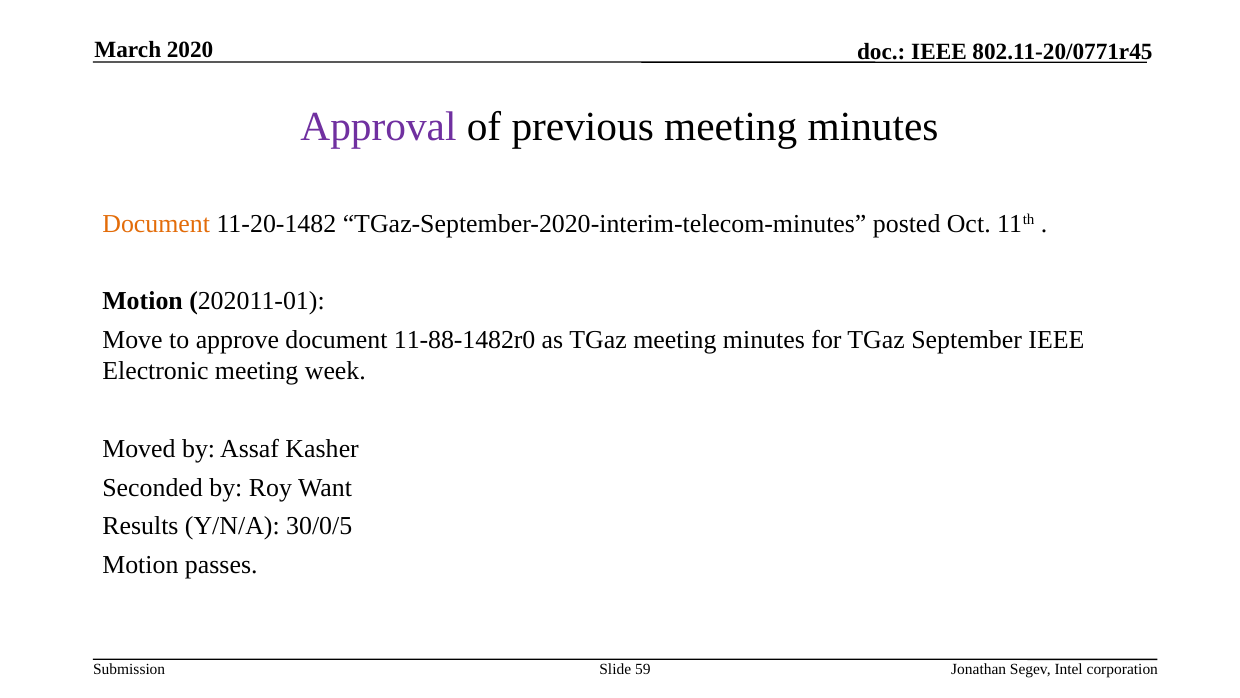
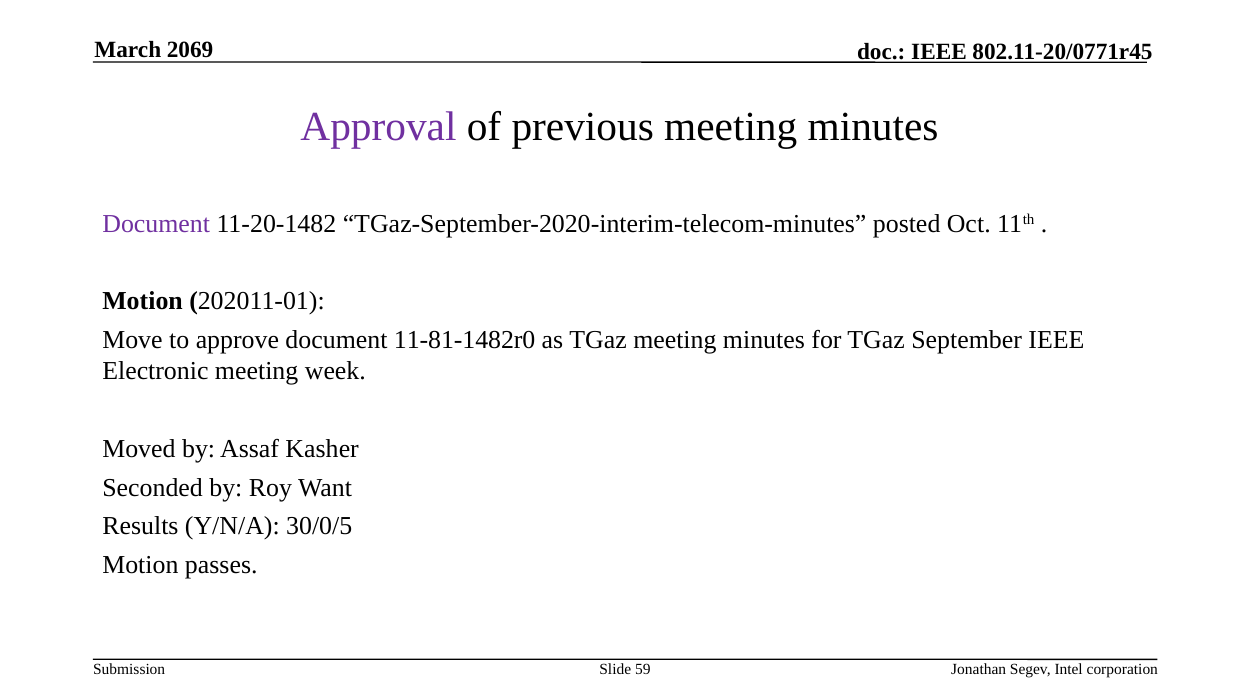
2020: 2020 -> 2069 (190, 49)
Document colour: orange -> purple (156, 223)
11-88-1482r0: 11-88-1482r0 -> 11-81-1482r0 (465, 340)
